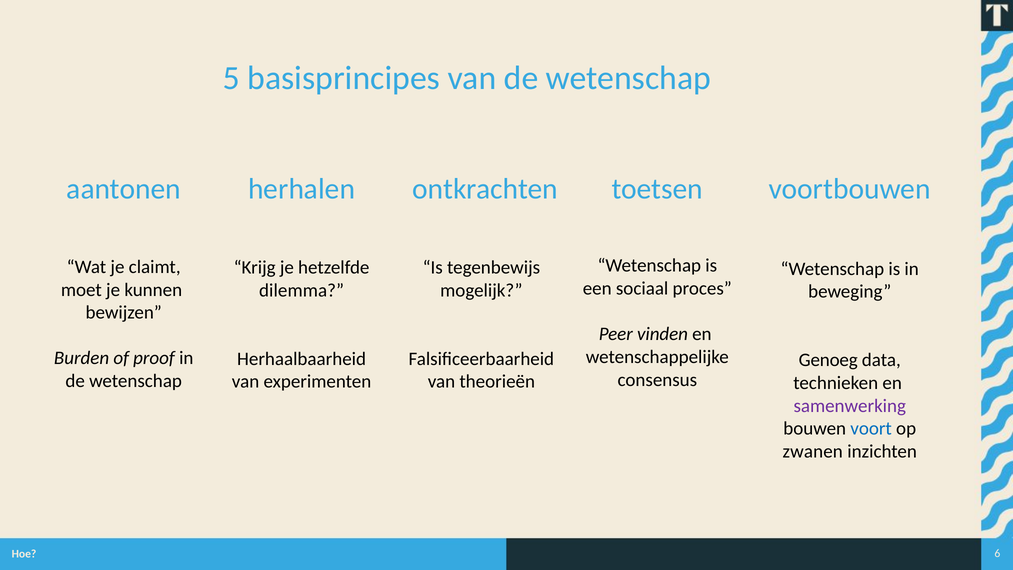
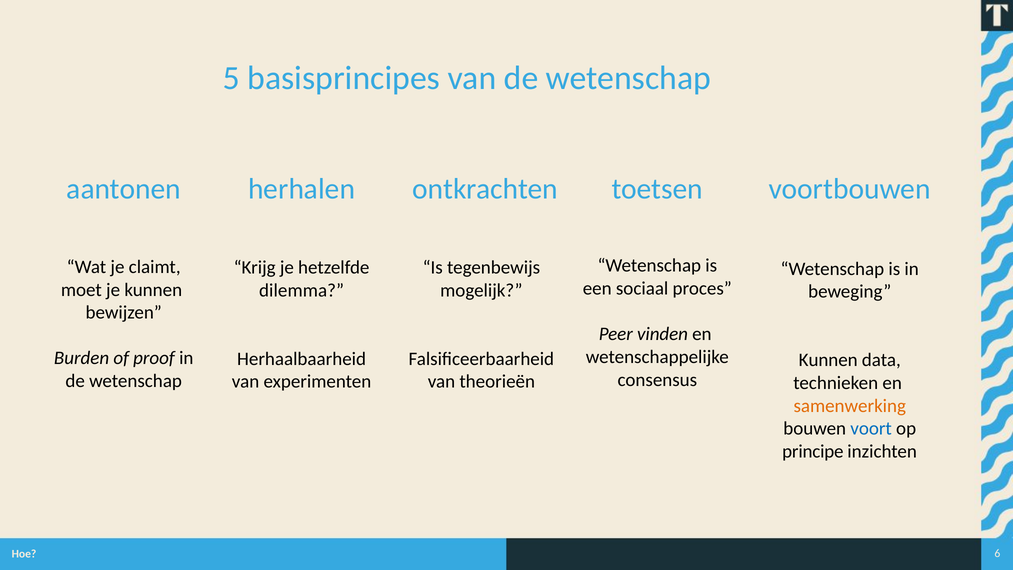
Genoeg: Genoeg -> Kunnen (828, 360)
samenwerking colour: purple -> orange (850, 406)
zwanen: zwanen -> principe (813, 451)
